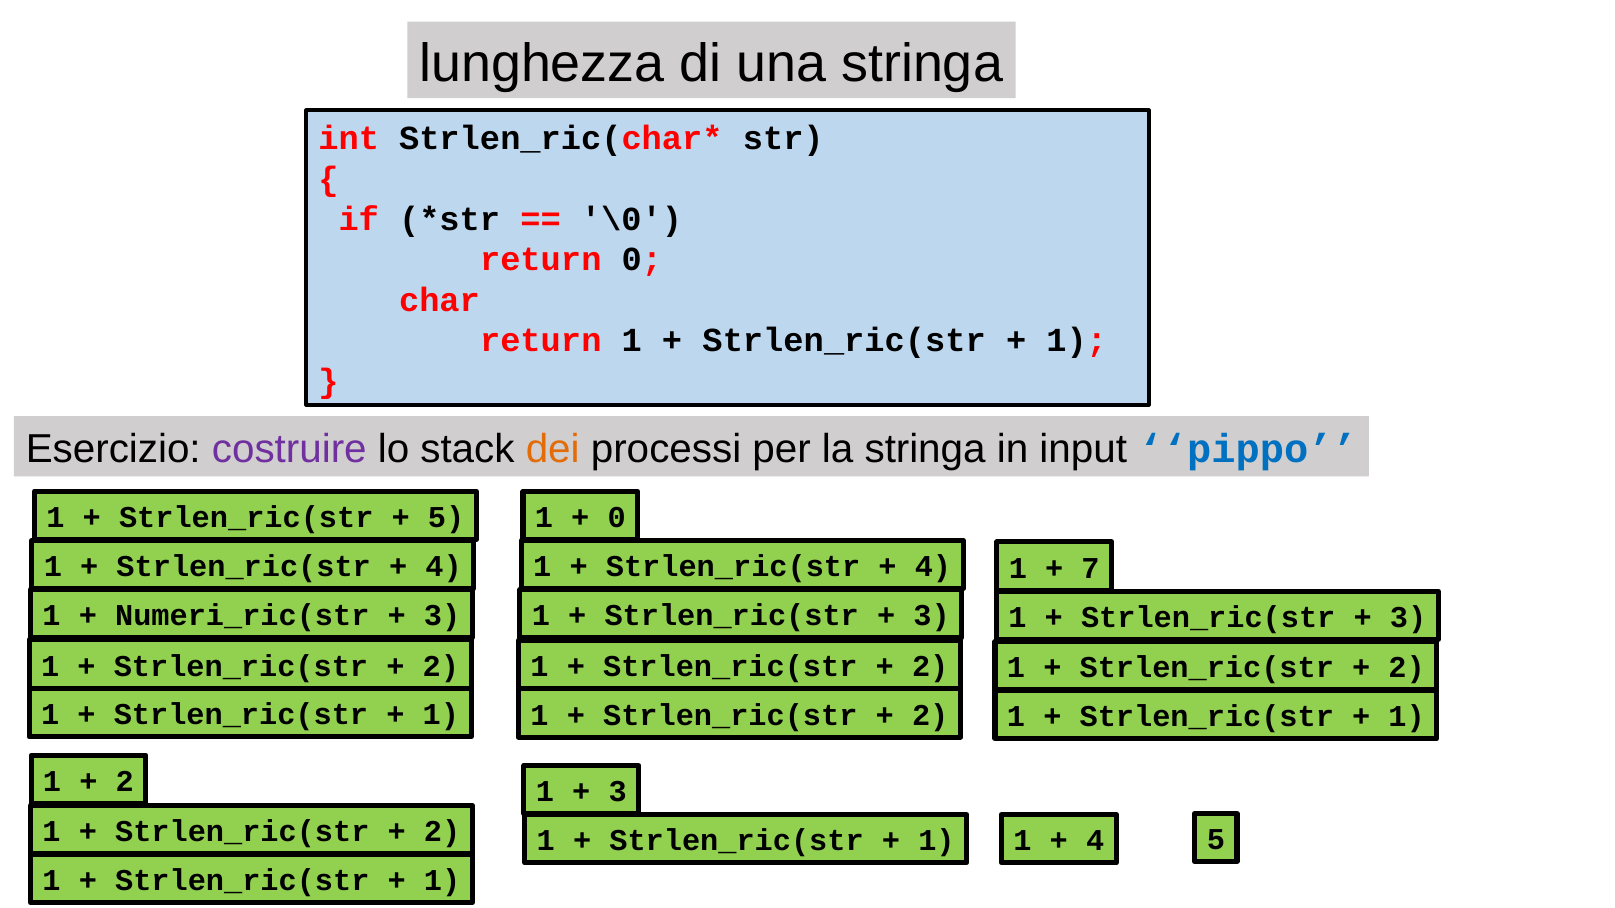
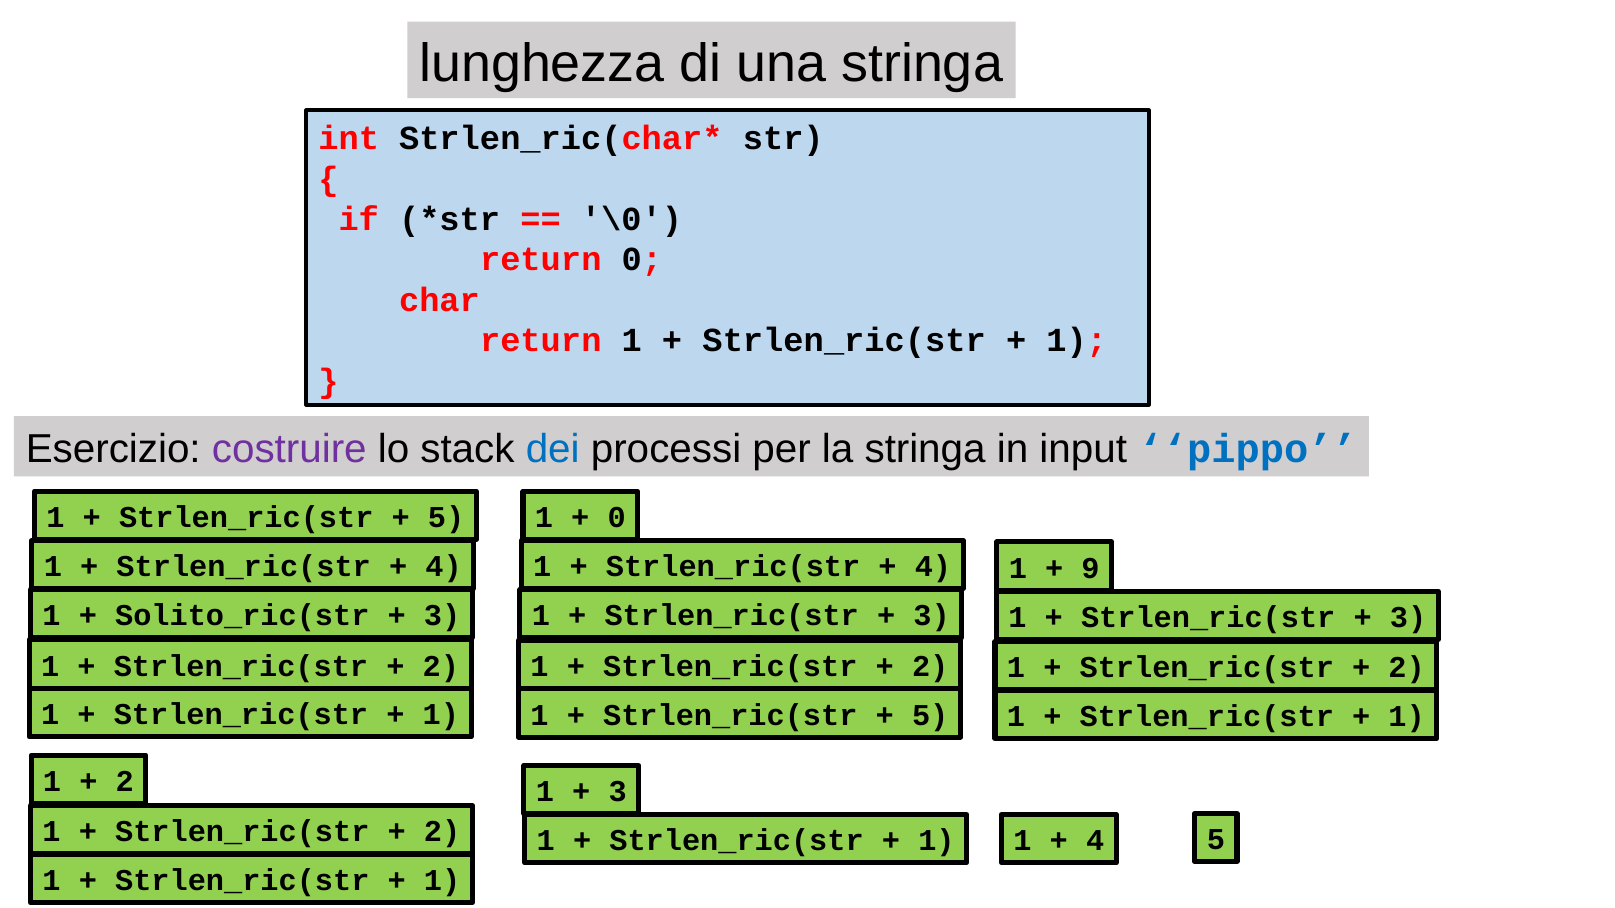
dei colour: orange -> blue (553, 449)
7: 7 -> 9 (1091, 568)
Numeri_ric(str: Numeri_ric(str -> Solito_ric(str (242, 616)
2: 2 -> 5 (930, 716)
